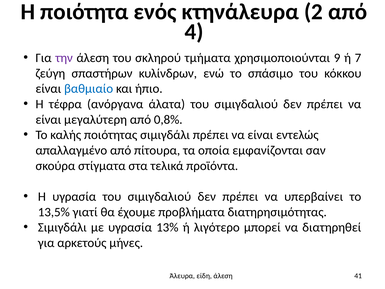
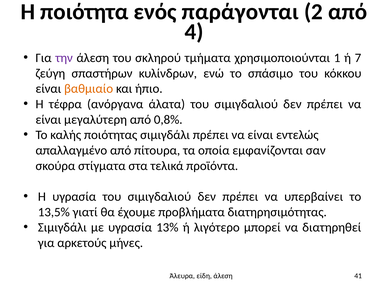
κτηνάλευρα: κτηνάλευρα -> παράγονται (240, 12)
9: 9 -> 1 (337, 58)
βαθμιαίο colour: blue -> orange (89, 89)
